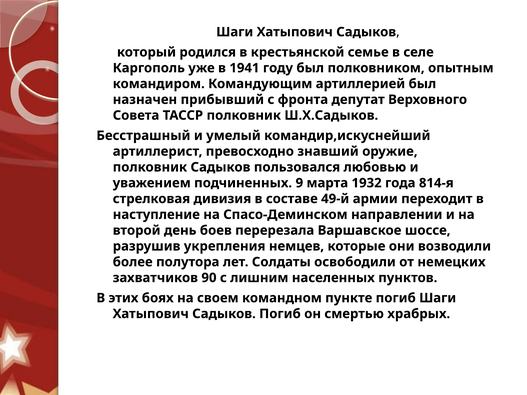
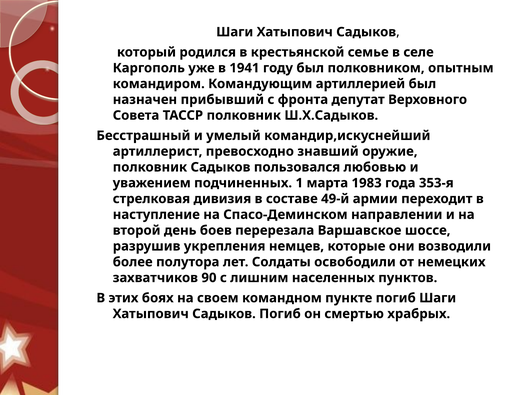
9: 9 -> 1 (299, 183)
1932: 1932 -> 1983 (367, 183)
814-я: 814-я -> 353-я (436, 183)
